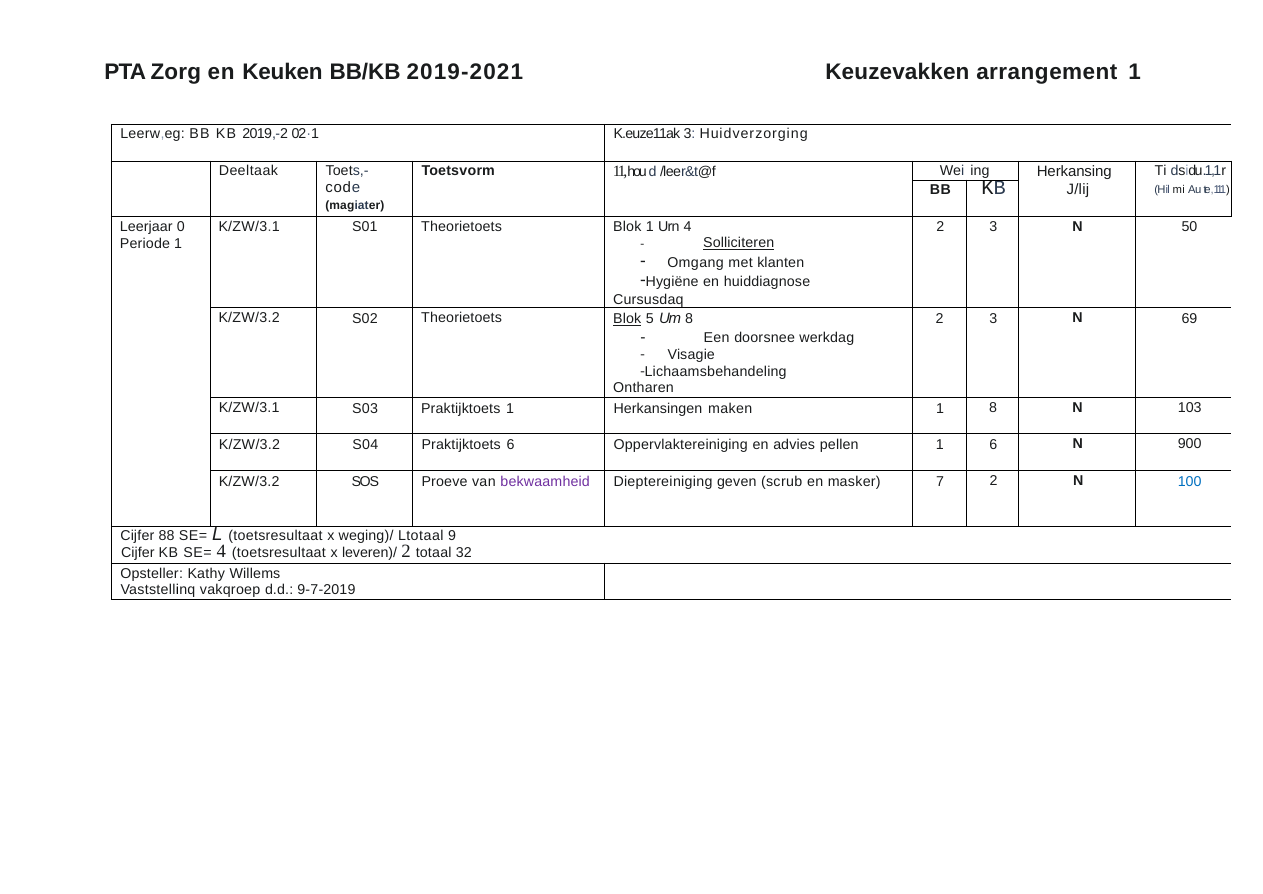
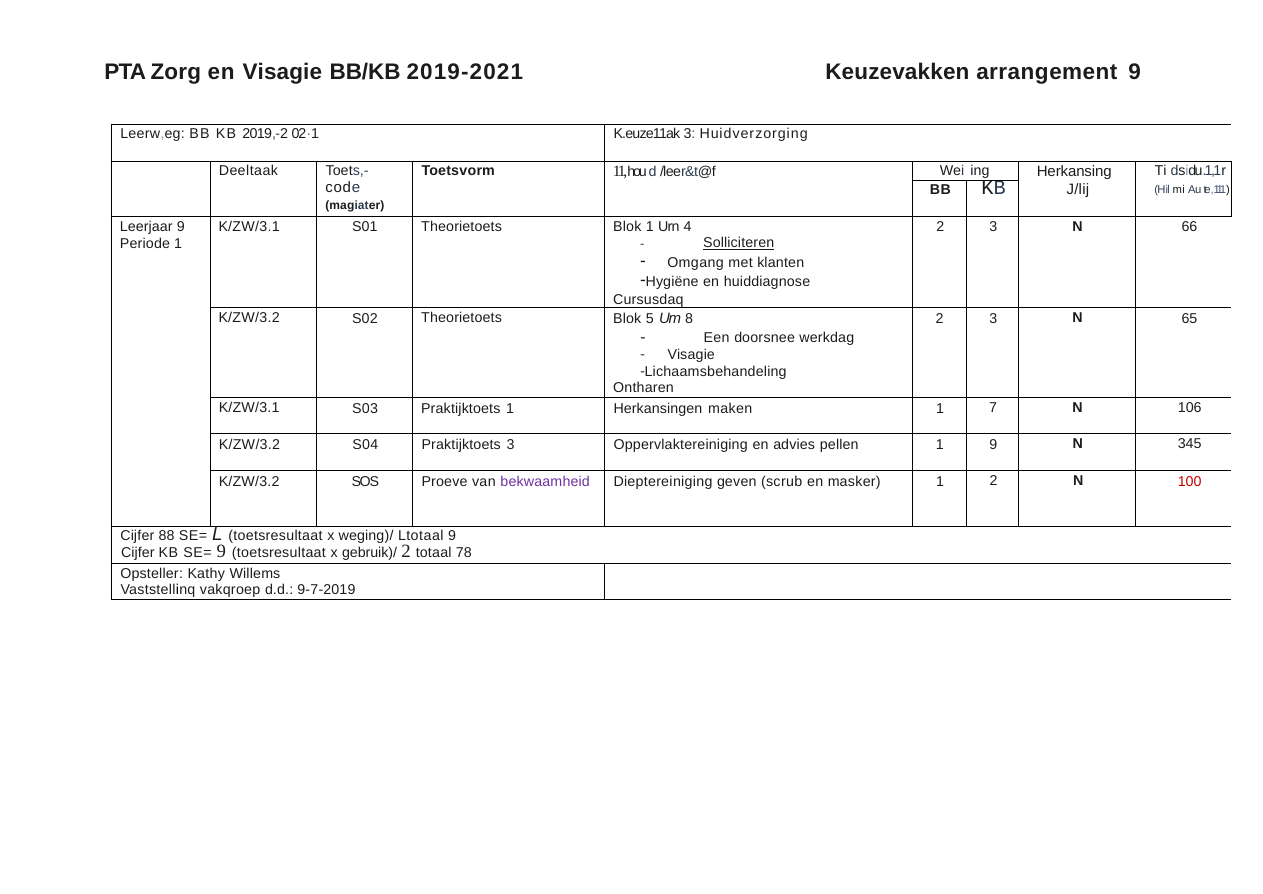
en Keuken: Keuken -> Visagie (282, 72)
arrangement 1: 1 -> 9 (1135, 72)
Leerjaar 0: 0 -> 9 (181, 227)
50: 50 -> 66 (1190, 227)
Blok underline: present -> none (627, 319)
69: 69 -> 65 (1190, 319)
1 8: 8 -> 7 (993, 408)
103: 103 -> 106 (1190, 408)
Praktijktoets 6: 6 -> 3 (511, 445)
1 6: 6 -> 9 (993, 445)
900: 900 -> 345 (1190, 444)
masker 7: 7 -> 1 (940, 482)
100 colour: blue -> red (1190, 482)
SE= 4: 4 -> 9 (221, 552)
leveren)/: leveren)/ -> gebruik)/ (370, 553)
32: 32 -> 78 (464, 553)
